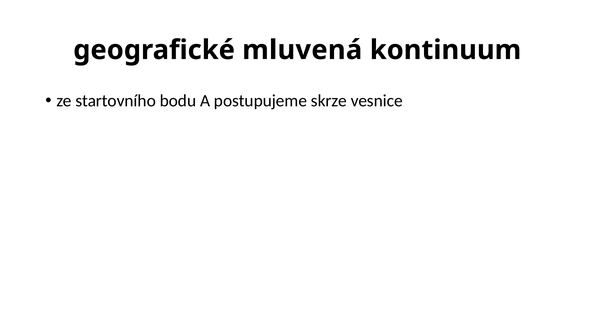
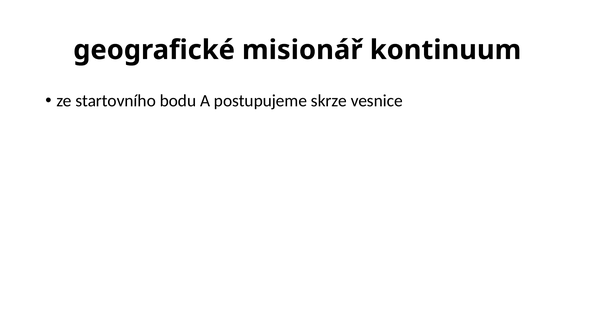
mluvená: mluvená -> misionář (302, 50)
